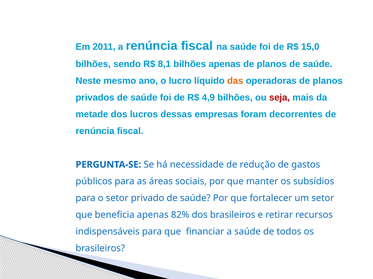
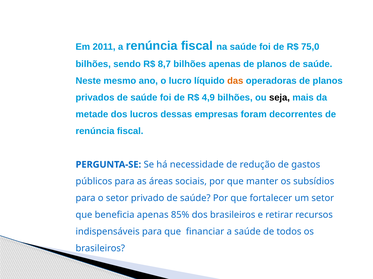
15,0: 15,0 -> 75,0 (310, 47)
8,1: 8,1 -> 8,7 (164, 64)
seja colour: red -> black (279, 98)
82%: 82% -> 85% (180, 215)
